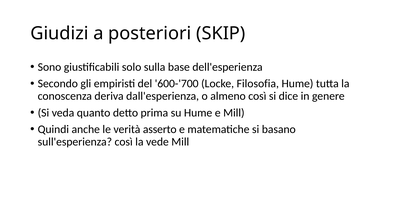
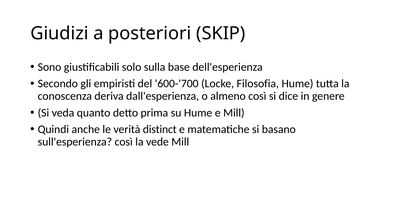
asserto: asserto -> distinct (160, 130)
